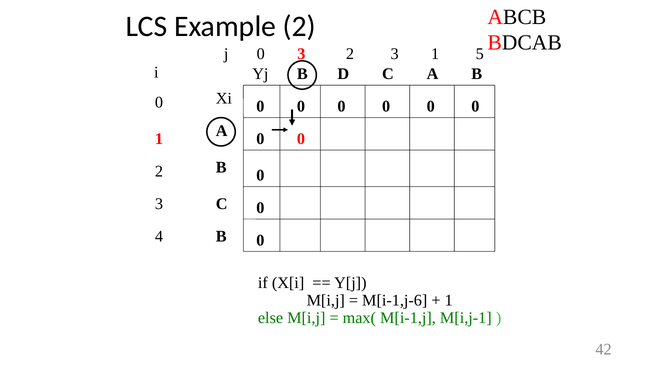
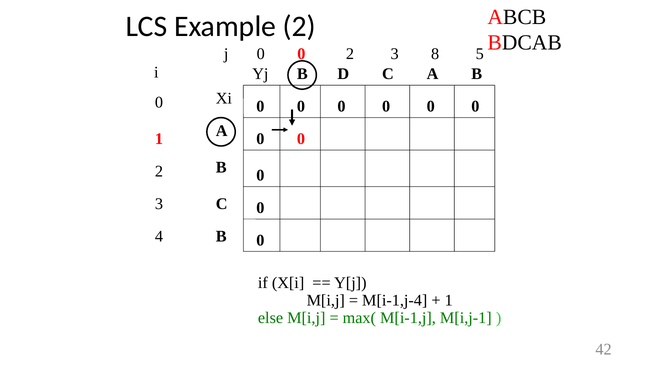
j 0 3: 3 -> 0 (301, 54)
3 1: 1 -> 8 (435, 54)
M[i-1,j-6: M[i-1,j-6 -> M[i-1,j-4 (395, 300)
